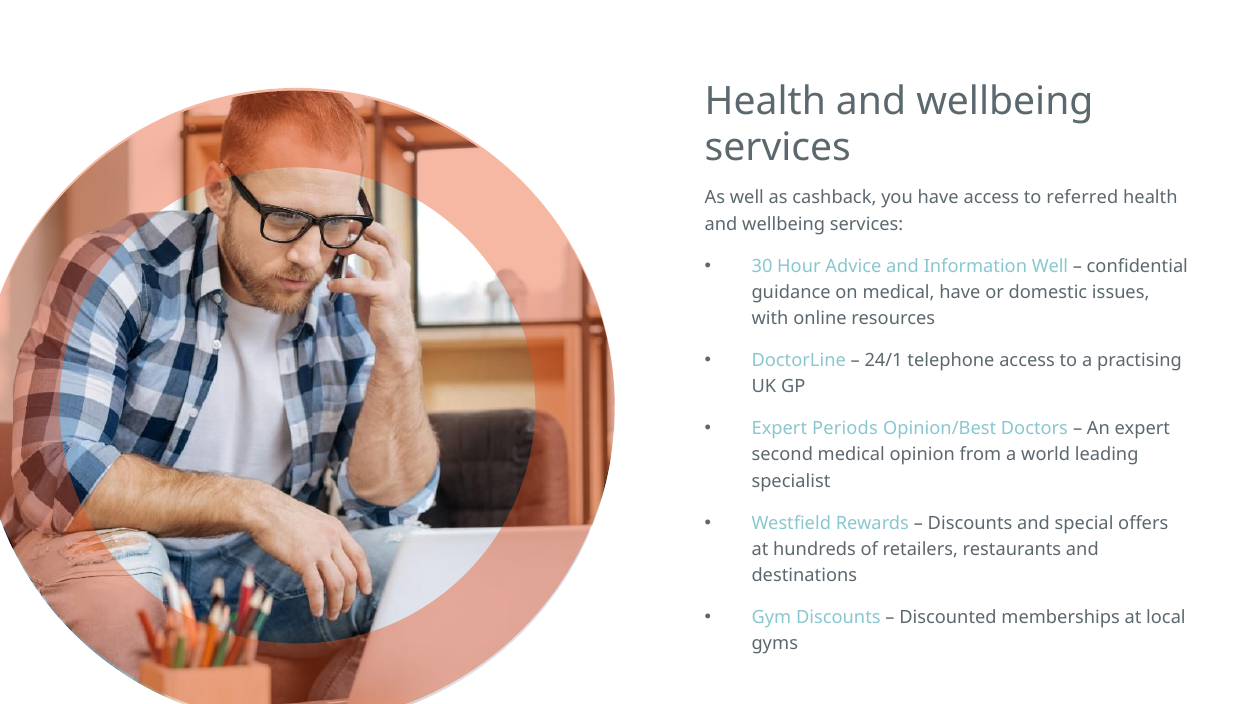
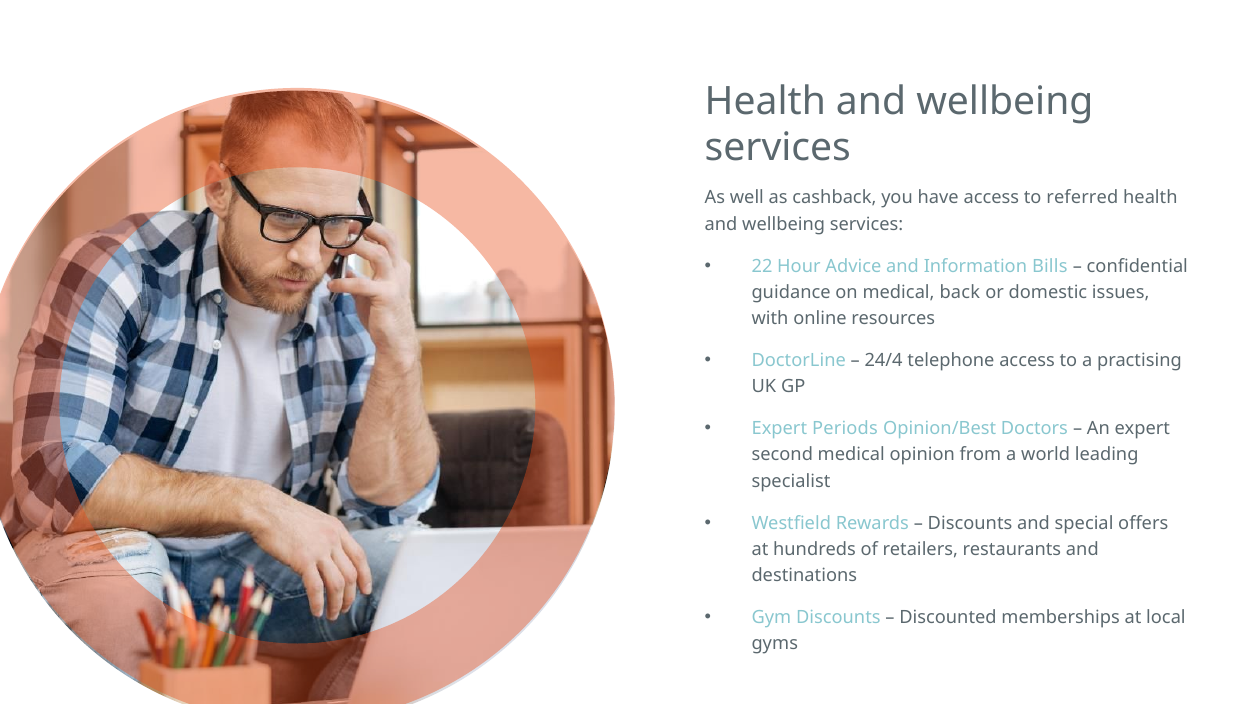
30: 30 -> 22 (762, 266)
Information Well: Well -> Bills (1050, 266)
medical have: have -> back (960, 292)
24/1: 24/1 -> 24/4 (884, 360)
